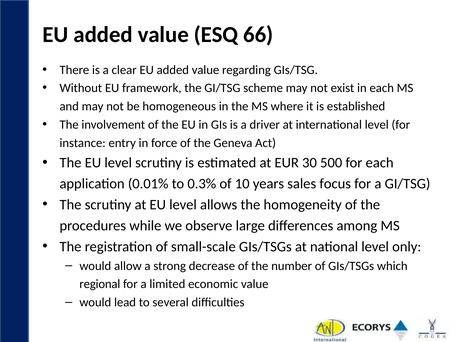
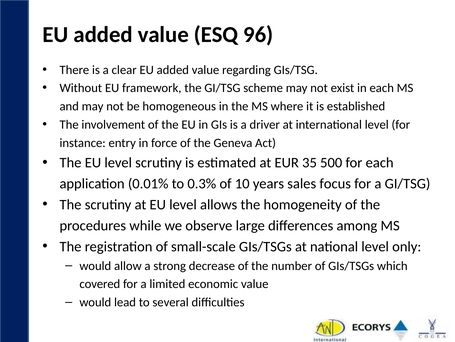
66: 66 -> 96 (258, 34)
30: 30 -> 35 (310, 162)
regional: regional -> covered (100, 283)
